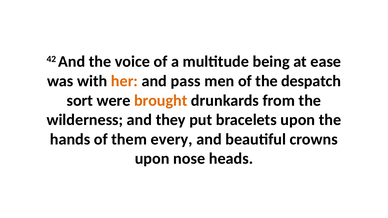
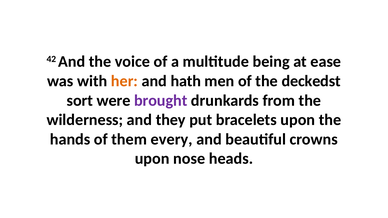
pass: pass -> hath (186, 81)
despatch: despatch -> deckedst (311, 81)
brought colour: orange -> purple (161, 101)
